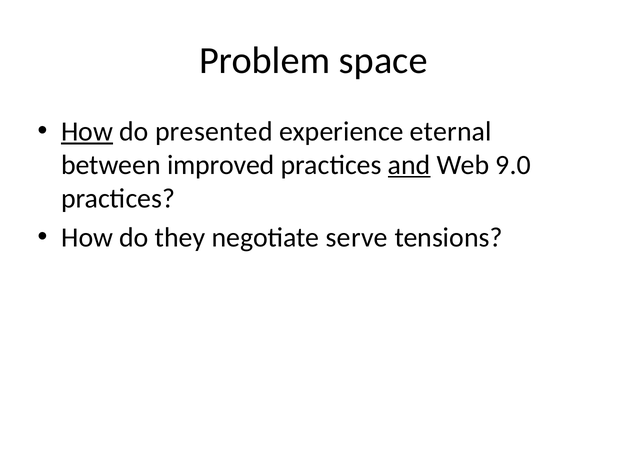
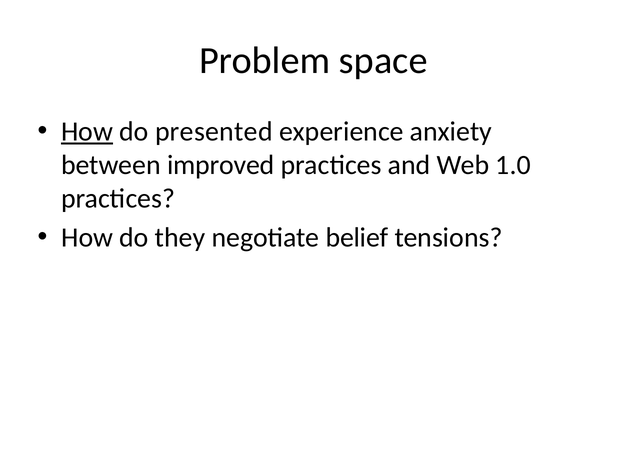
eternal: eternal -> anxiety (451, 132)
and underline: present -> none (409, 165)
9.0: 9.0 -> 1.0 (513, 165)
serve: serve -> belief (357, 237)
